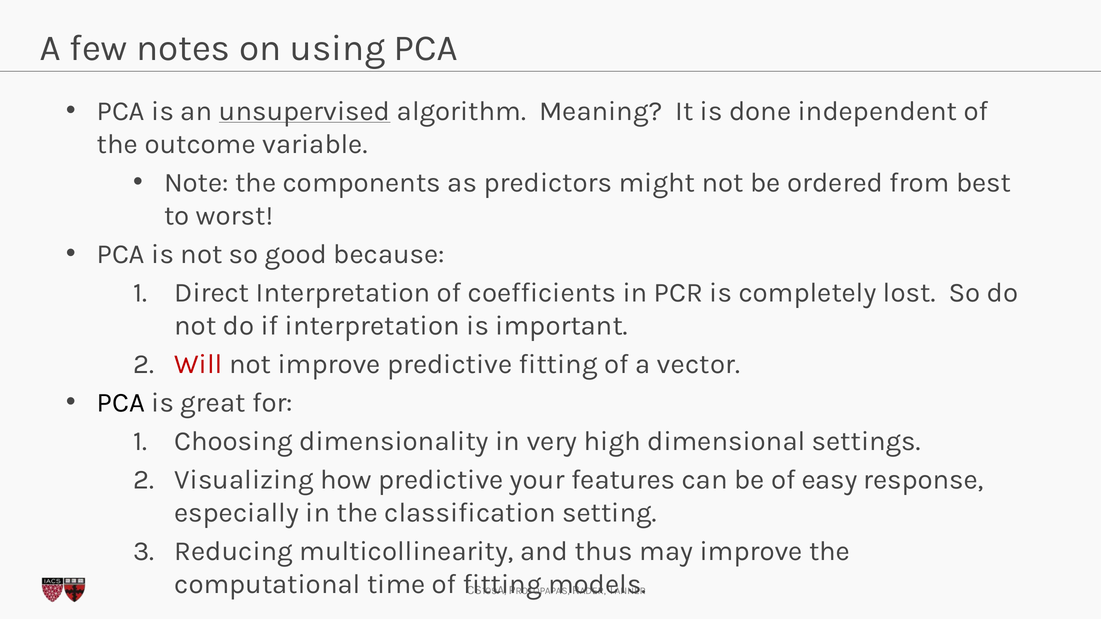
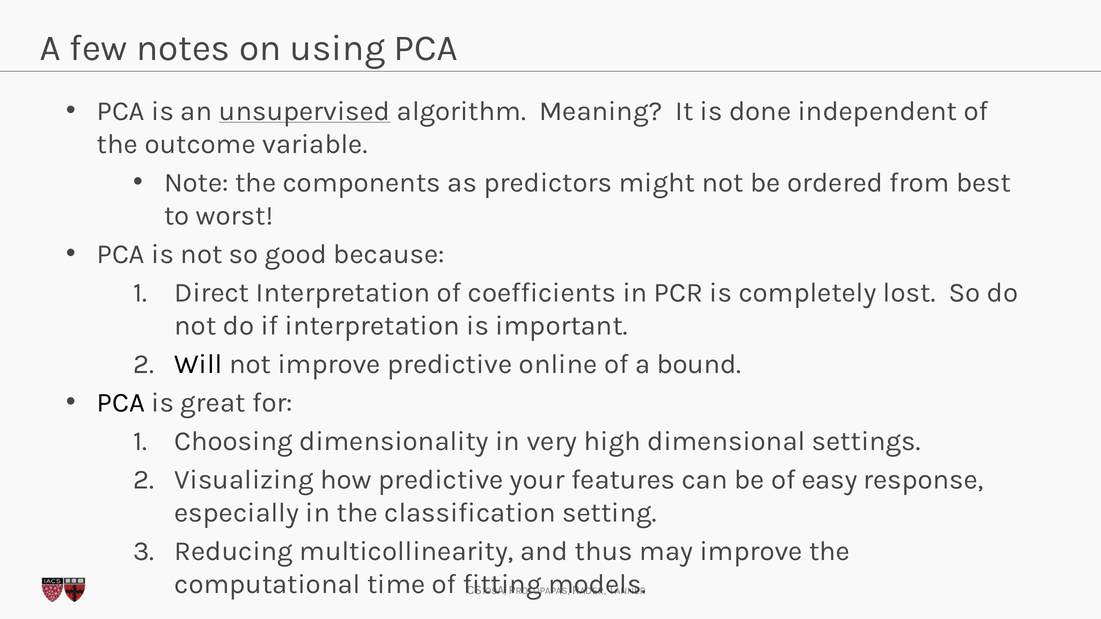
Will colour: red -> black (198, 365)
predictive fitting: fitting -> online (558, 365)
vector: vector -> bound (699, 365)
